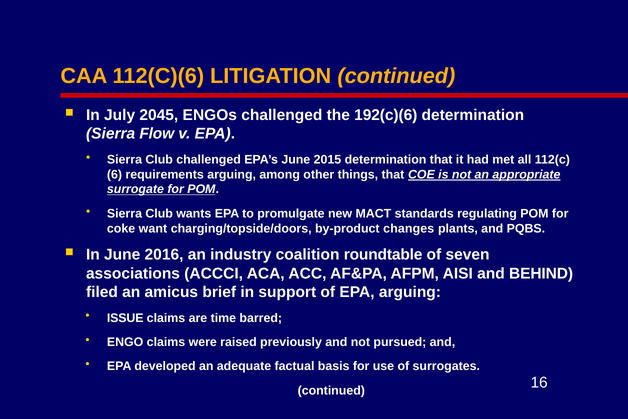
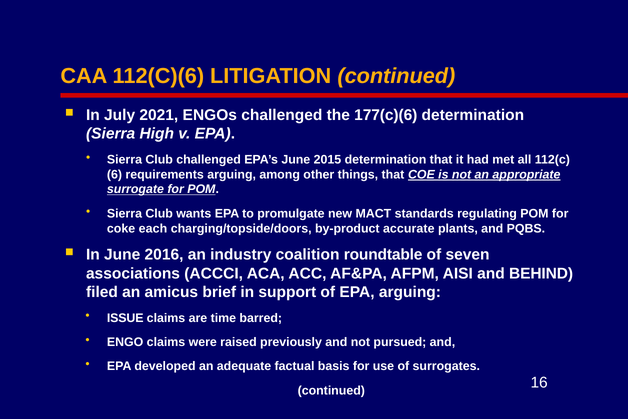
2045: 2045 -> 2021 (159, 115)
192(c)(6: 192(c)(6 -> 177(c)(6 (386, 115)
Flow: Flow -> High (157, 134)
want: want -> each (153, 228)
changes: changes -> accurate (409, 228)
